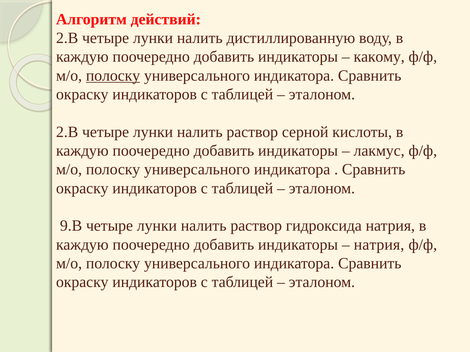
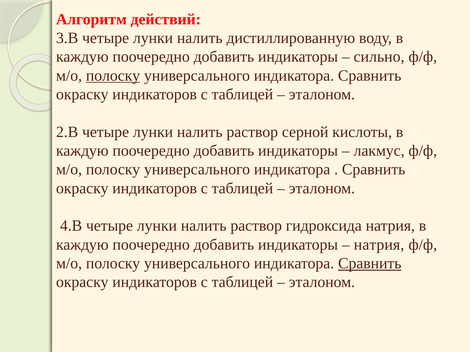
2.В: 2.В -> 3.В (67, 38)
какому: какому -> сильно (379, 57)
9.В: 9.В -> 4.В (71, 226)
Сравнить underline: none -> present (370, 264)
